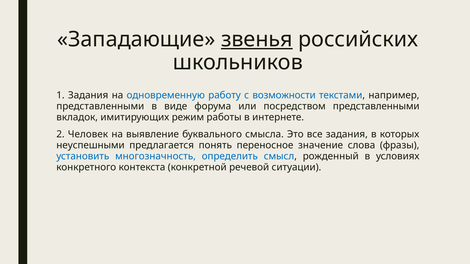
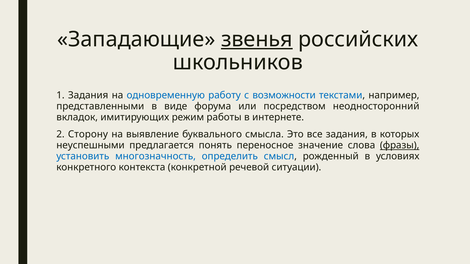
посредством представленными: представленными -> неодносторонний (376, 107)
Человек: Человек -> Сторону (88, 135)
фразы underline: none -> present (400, 146)
